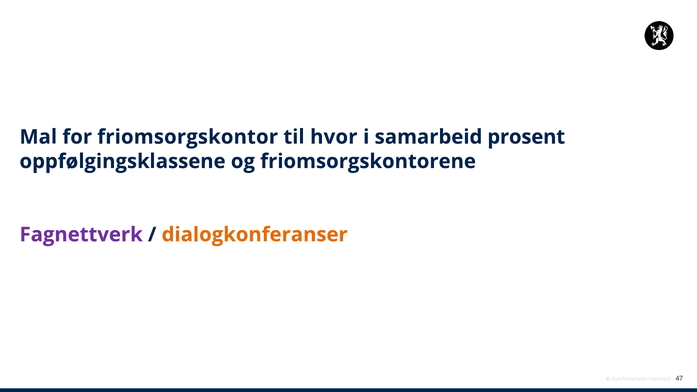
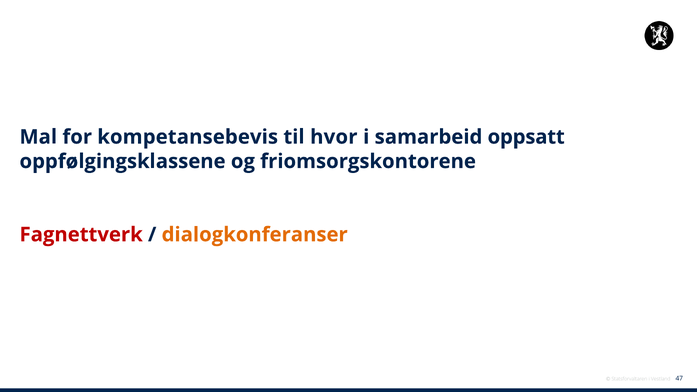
friomsorgskontor: friomsorgskontor -> kompetansebevis (188, 137)
prosent: prosent -> oppsatt (526, 137)
Fagnettverk colour: purple -> red (81, 235)
